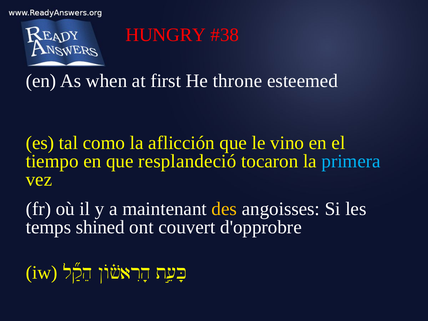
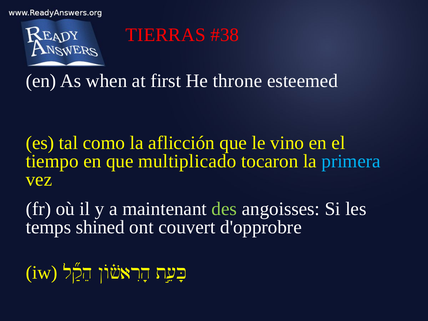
HUNGRY: HUNGRY -> TIERRAS (166, 35)
resplandeció: resplandeció -> multiplicado (187, 161)
des colour: yellow -> light green (224, 209)
